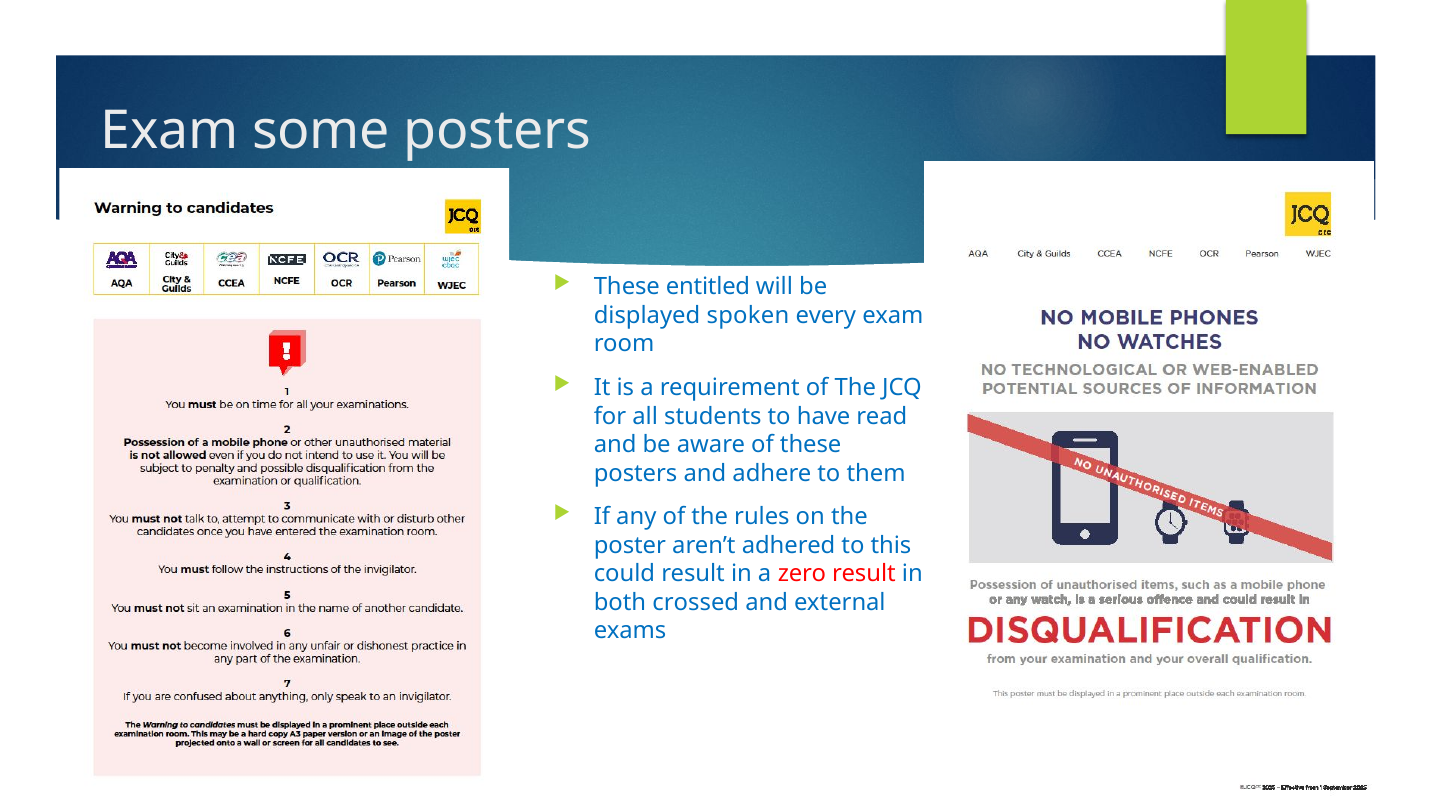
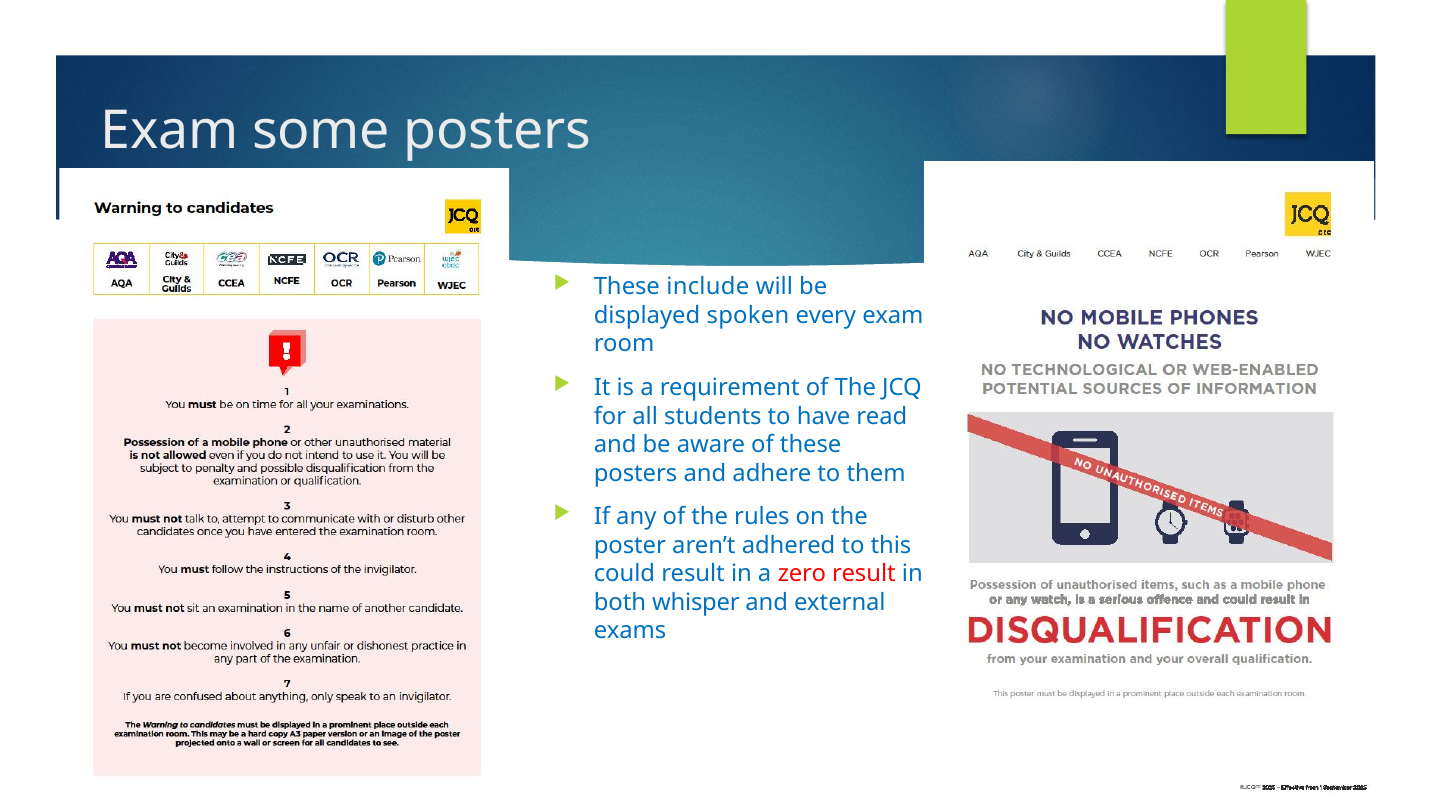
entitled: entitled -> include (708, 287)
crossed: crossed -> whisper (696, 603)
